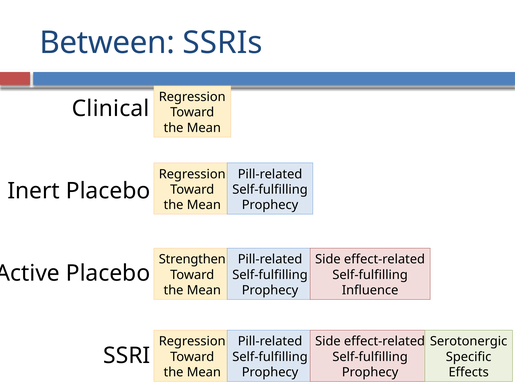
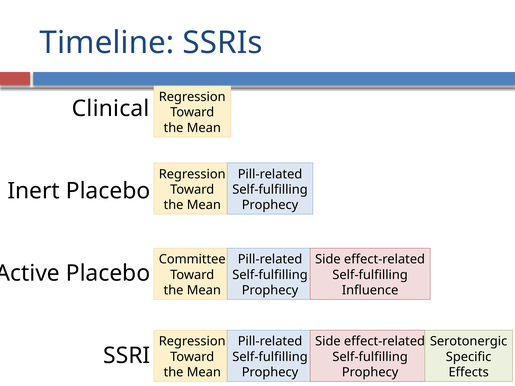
Between: Between -> Timeline (107, 43)
Strengthen: Strengthen -> Committee (192, 260)
